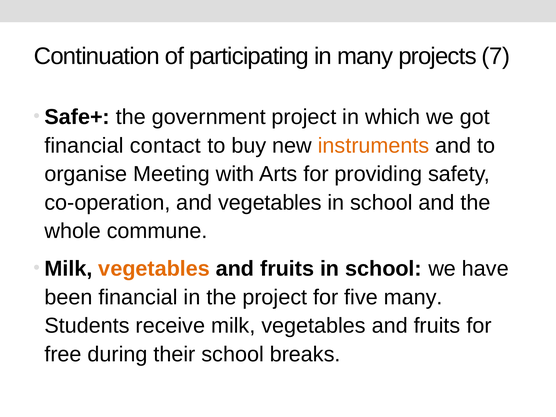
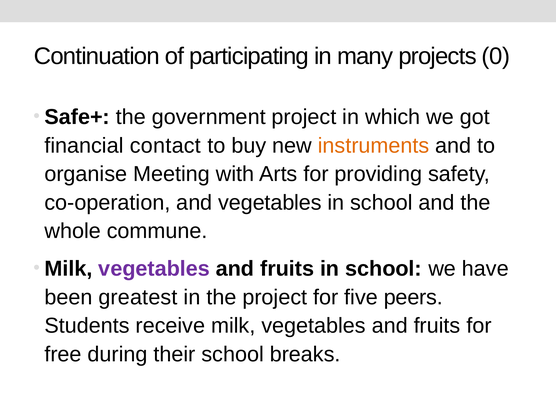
7: 7 -> 0 (496, 56)
vegetables colour: orange -> purple (154, 269)
been financial: financial -> greatest (138, 297)
five many: many -> peers (413, 297)
